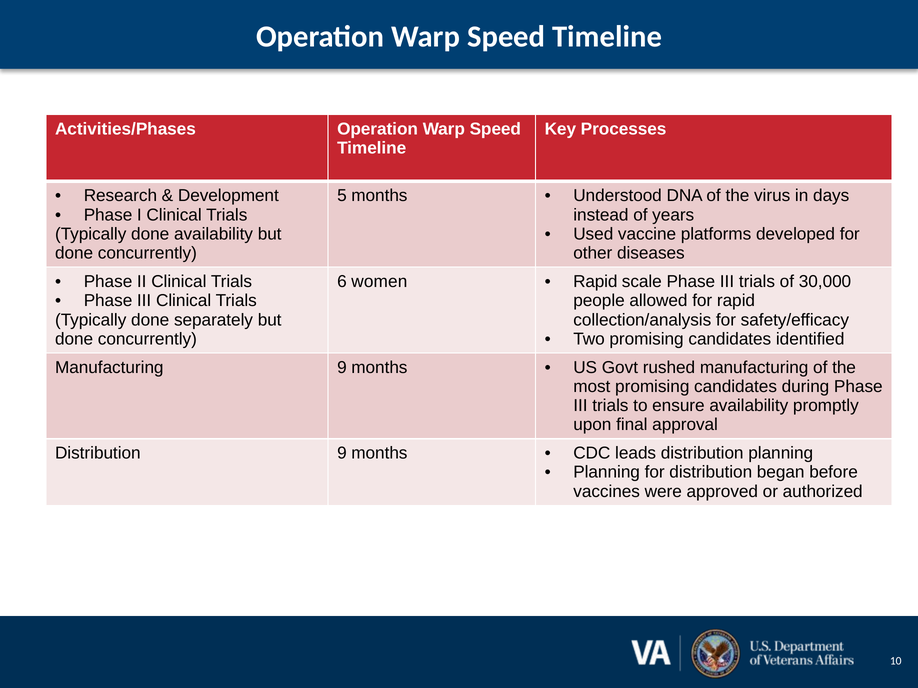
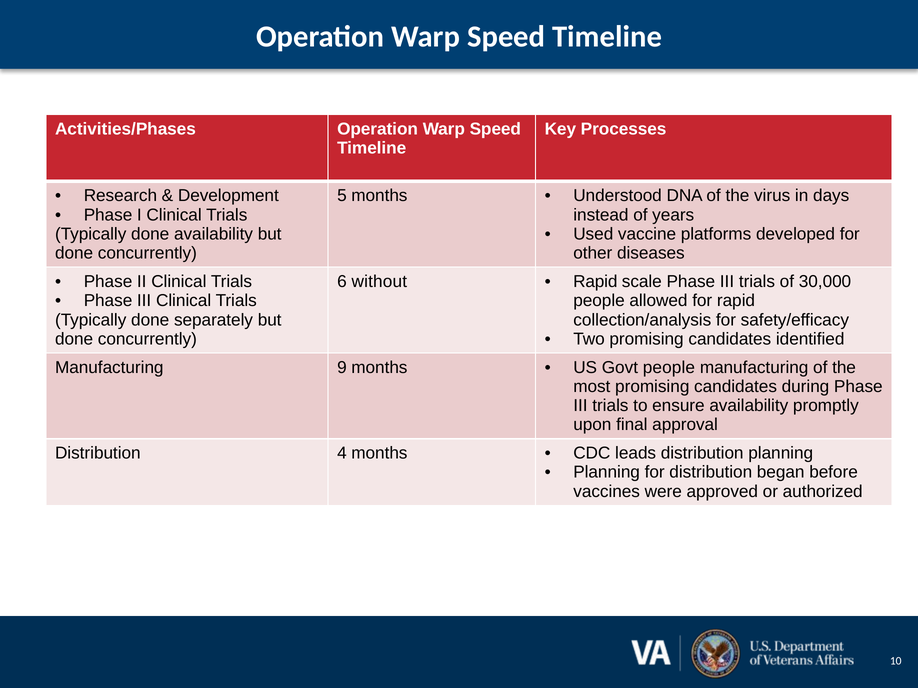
women: women -> without (379, 282)
Govt rushed: rushed -> people (669, 368)
Distribution 9: 9 -> 4 (342, 453)
